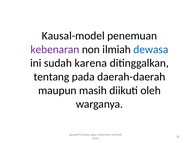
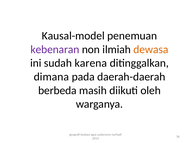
dewasa colour: blue -> orange (151, 49)
tentang: tentang -> dimana (51, 77)
maupun: maupun -> berbeda (57, 91)
